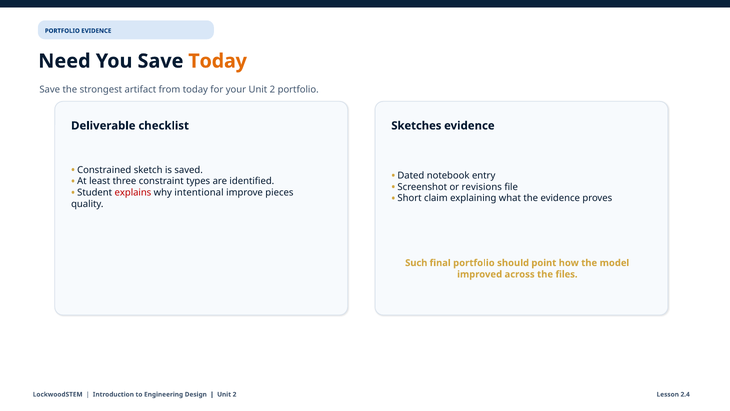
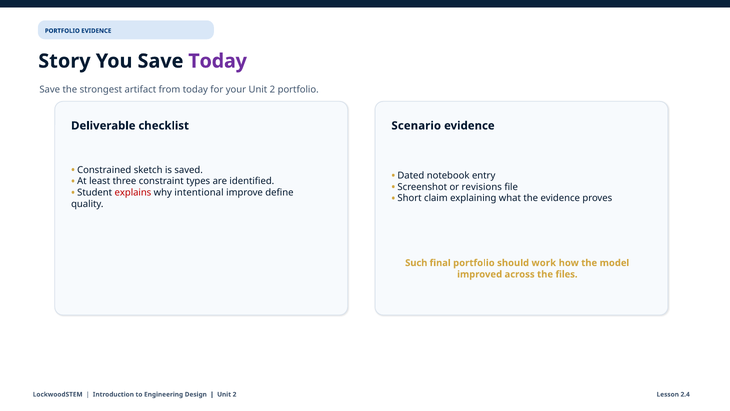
Need: Need -> Story (64, 61)
Today colour: orange -> purple (218, 61)
Sketches: Sketches -> Scenario (416, 126)
pieces: pieces -> define (279, 192)
point: point -> work (544, 263)
